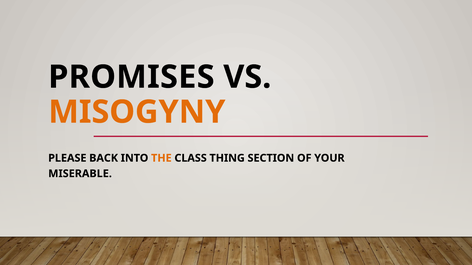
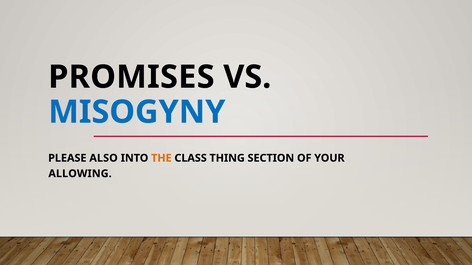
MISOGYNY colour: orange -> blue (137, 112)
BACK: BACK -> ALSO (104, 158)
MISERABLE: MISERABLE -> ALLOWING (80, 174)
